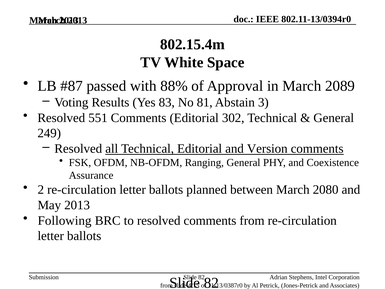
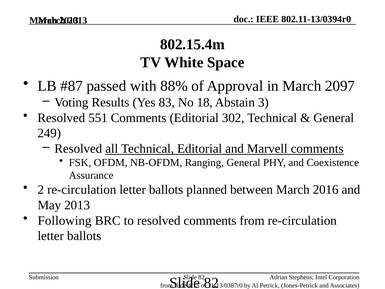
2089: 2089 -> 2097 (340, 86)
81: 81 -> 18 (205, 102)
Version: Version -> Marvell (267, 149)
2080: 2080 -> 2016 (326, 190)
